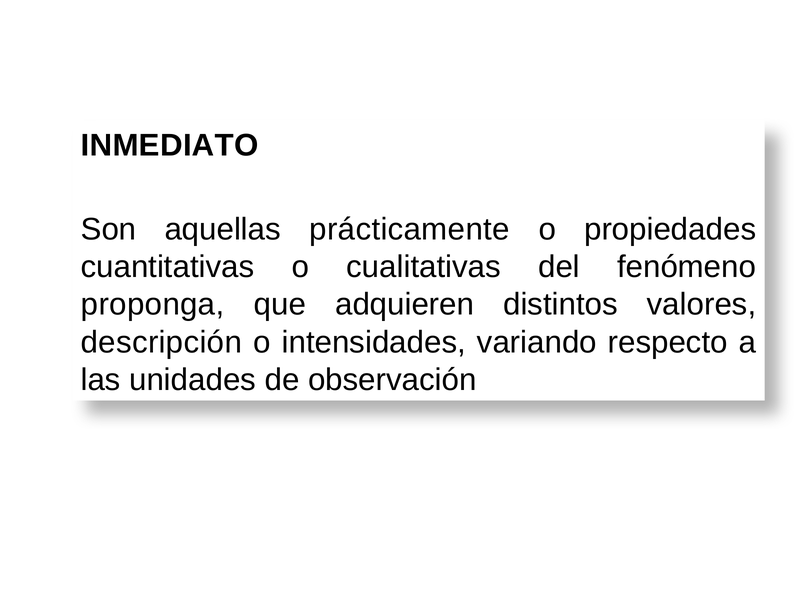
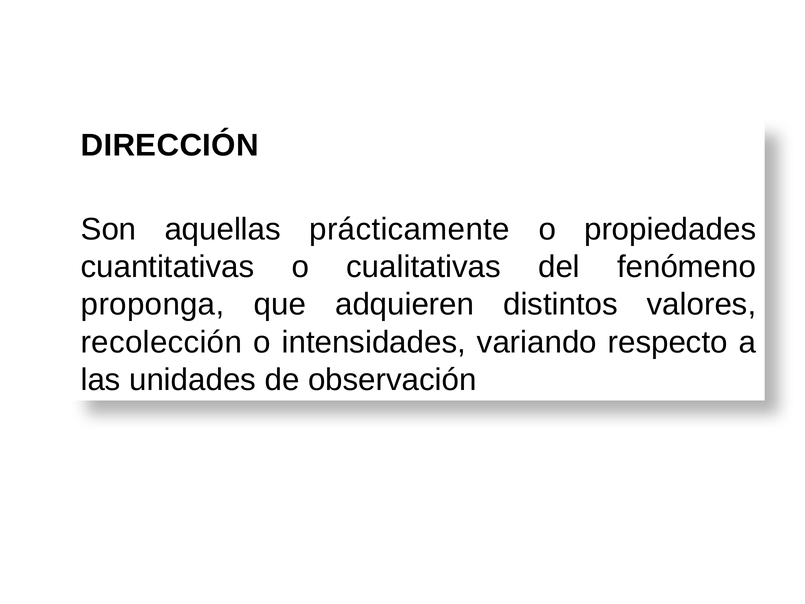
INMEDIATO: INMEDIATO -> DIRECCIÓN (170, 145)
descripción: descripción -> recolección (161, 342)
